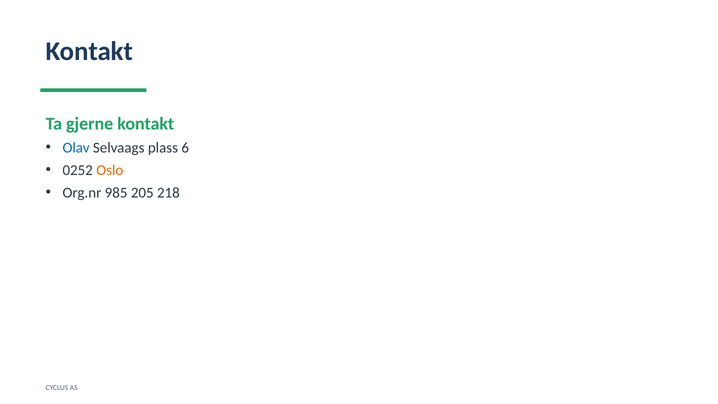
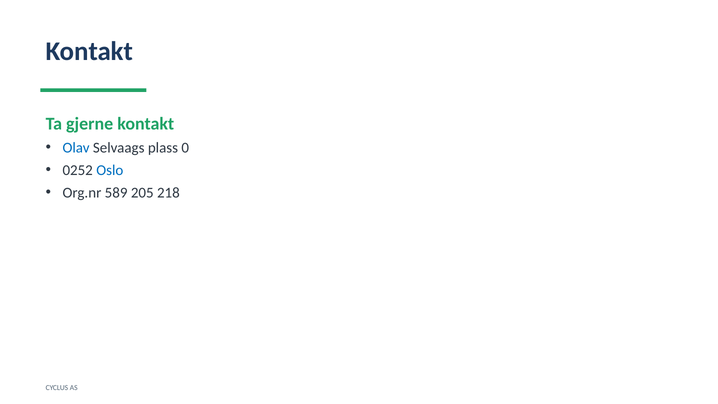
6: 6 -> 0 (185, 148)
Oslo colour: orange -> blue (110, 170)
985: 985 -> 589 (116, 193)
